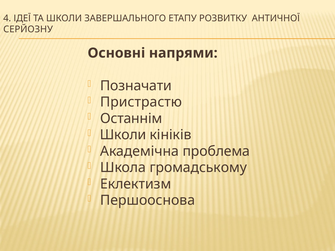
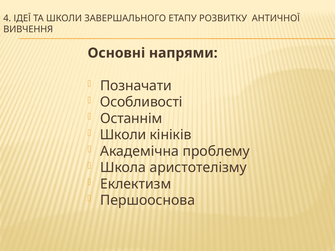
СЕРЙОЗНУ: СЕРЙОЗНУ -> ВИВЧЕННЯ (28, 29)
Пристрастю: Пристрастю -> Особливості (141, 102)
проблема: проблема -> проблему (216, 151)
громадському: громадському -> аристотелізму (198, 168)
